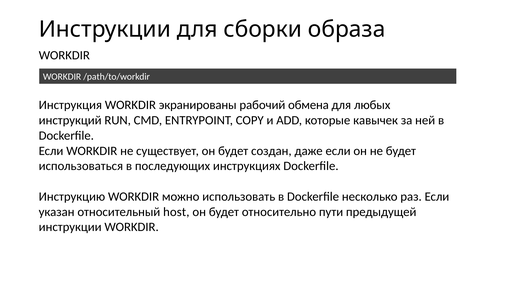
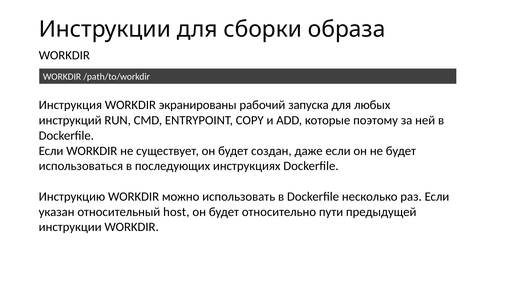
обмена: обмена -> запуска (308, 105)
кавычек: кавычек -> поэтому (376, 120)
